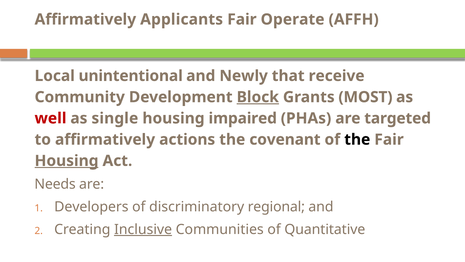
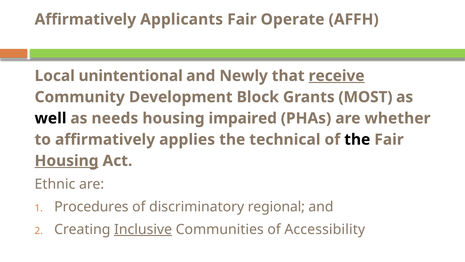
receive underline: none -> present (337, 76)
Block underline: present -> none (258, 97)
well colour: red -> black (50, 118)
single: single -> needs (115, 118)
targeted: targeted -> whether (398, 118)
actions: actions -> applies (187, 139)
covenant: covenant -> technical (285, 139)
Needs: Needs -> Ethnic (55, 184)
Developers: Developers -> Procedures (91, 207)
Quantitative: Quantitative -> Accessibility (325, 229)
